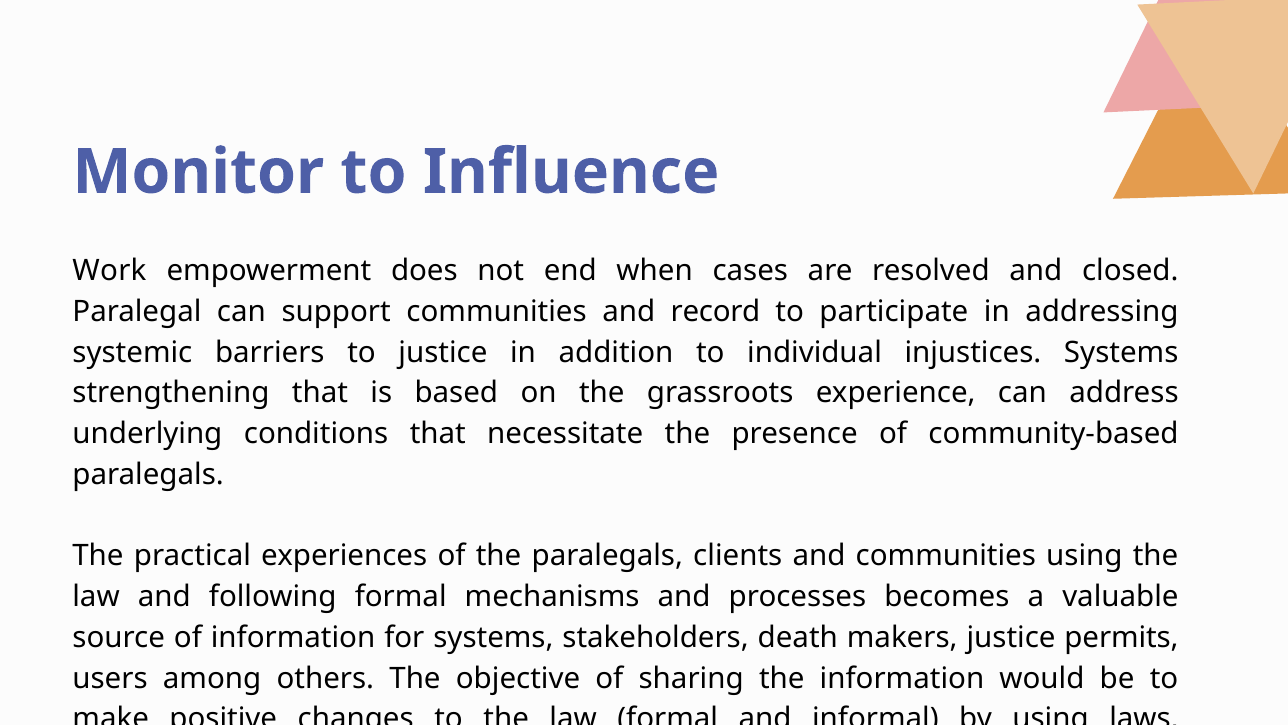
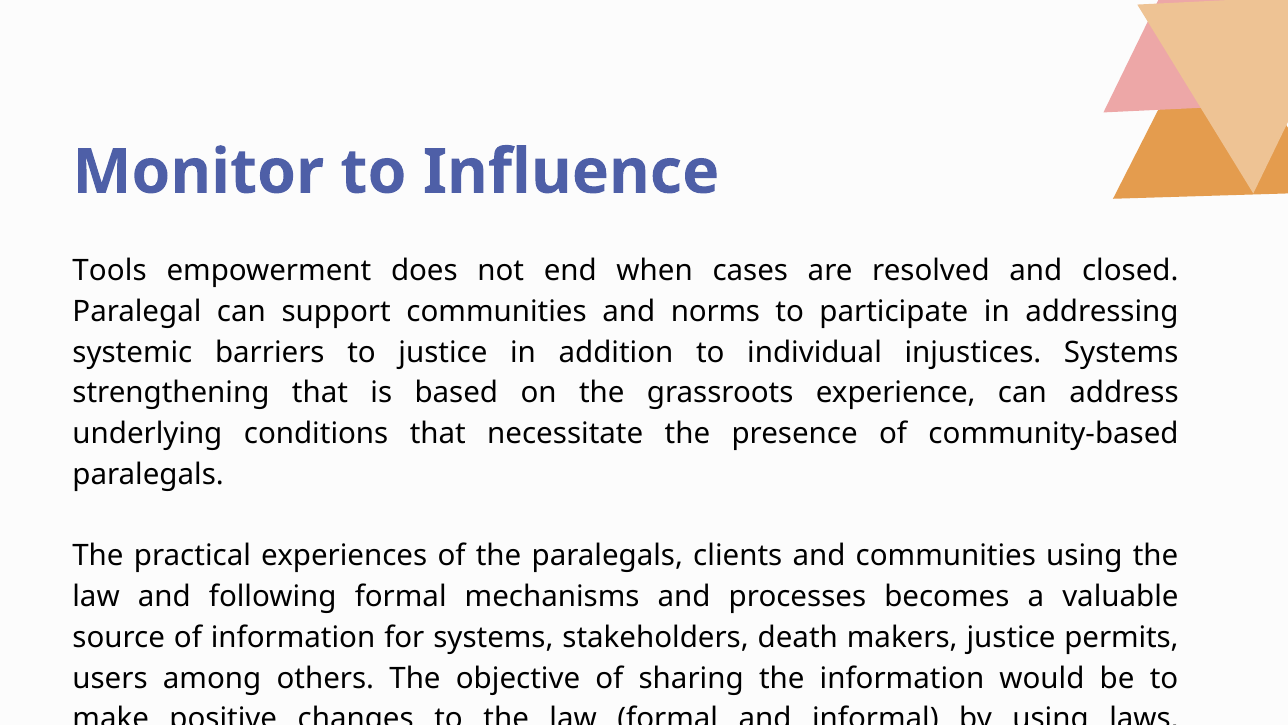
Work: Work -> Tools (110, 271)
record: record -> norms (715, 311)
